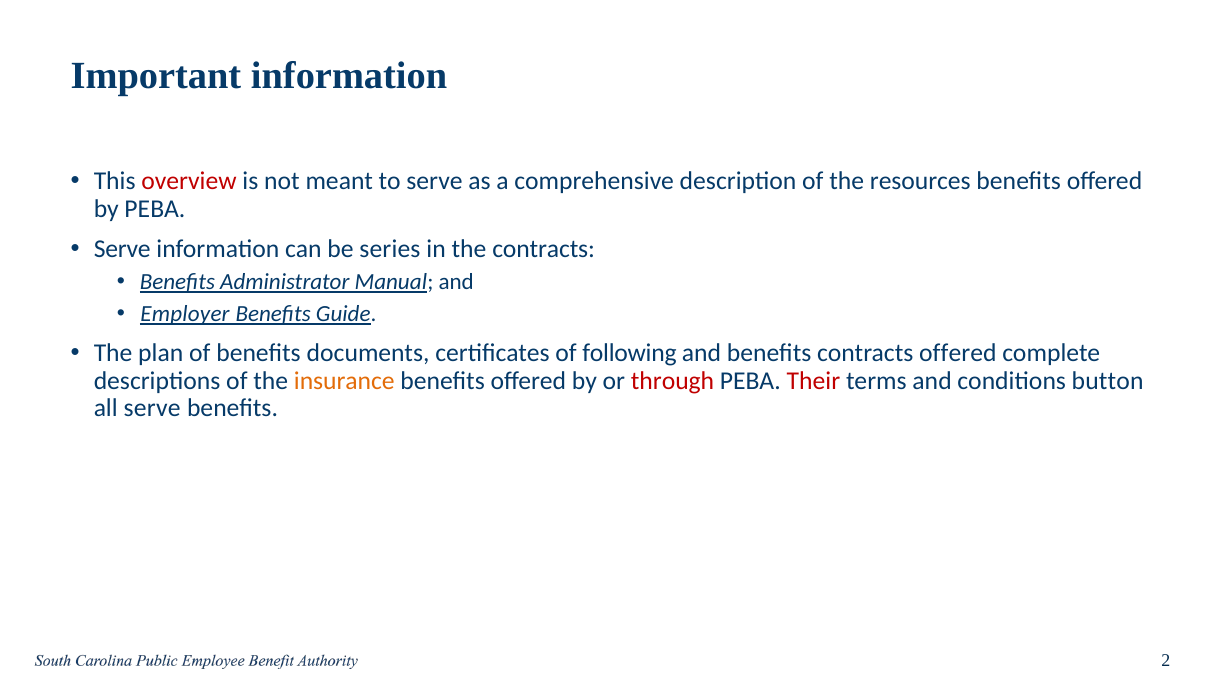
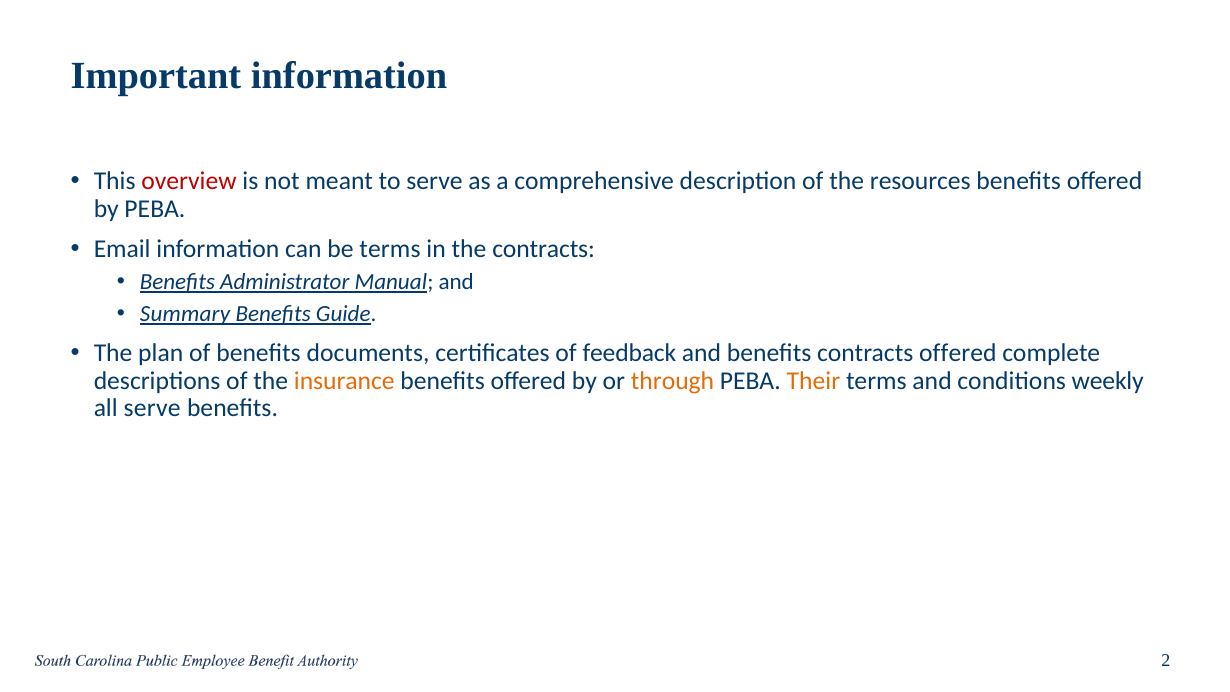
Serve: Serve -> Email (122, 249)
be series: series -> terms (390, 249)
Employer: Employer -> Summary (185, 314)
following: following -> feedback (629, 353)
through colour: red -> orange (673, 381)
Their colour: red -> orange (813, 381)
button: button -> weekly (1108, 381)
